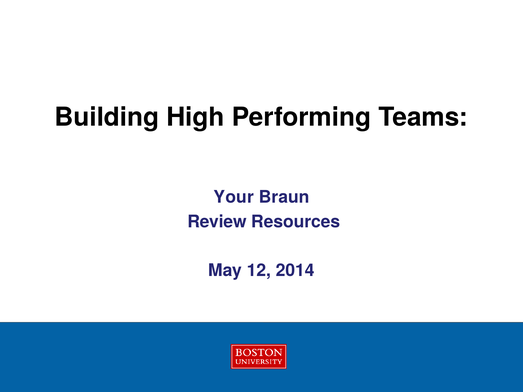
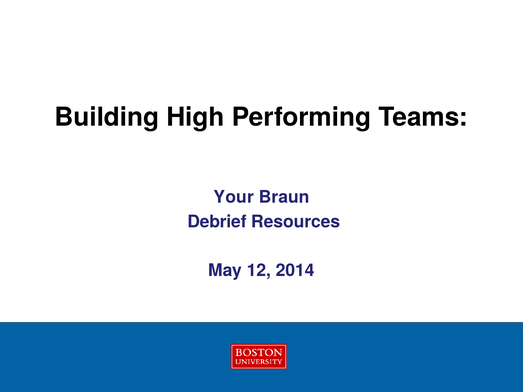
Review: Review -> Debrief (217, 222)
